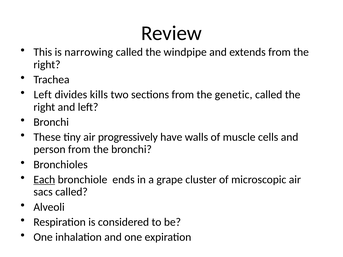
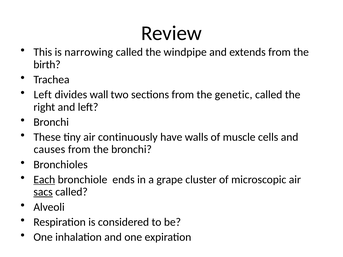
right: right -> birth (47, 65)
kills: kills -> wall (99, 95)
progressively: progressively -> continuously (128, 137)
person: person -> causes (49, 150)
sacs underline: none -> present (43, 192)
